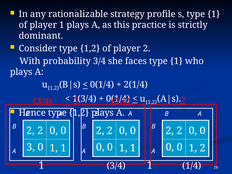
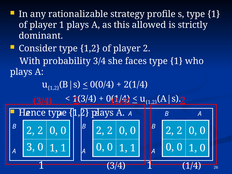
practice: practice -> allowed (149, 25)
0(1/4: 0(1/4 -> 0(0/4 (102, 85)
2: 2 -> 0 (203, 148)
